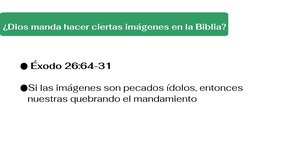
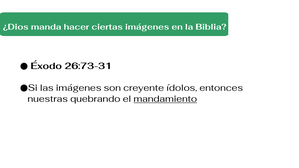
26:64-31: 26:64-31 -> 26:73-31 (88, 66)
pecados: pecados -> creyente (144, 88)
mandamiento underline: none -> present (165, 99)
